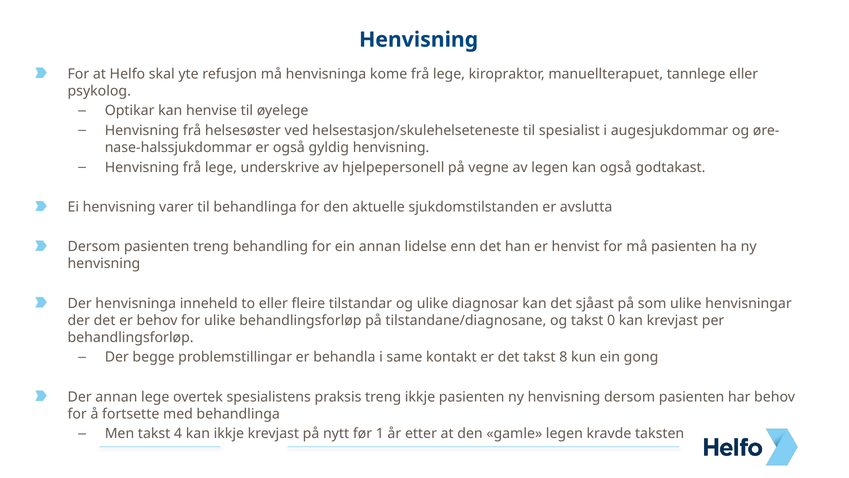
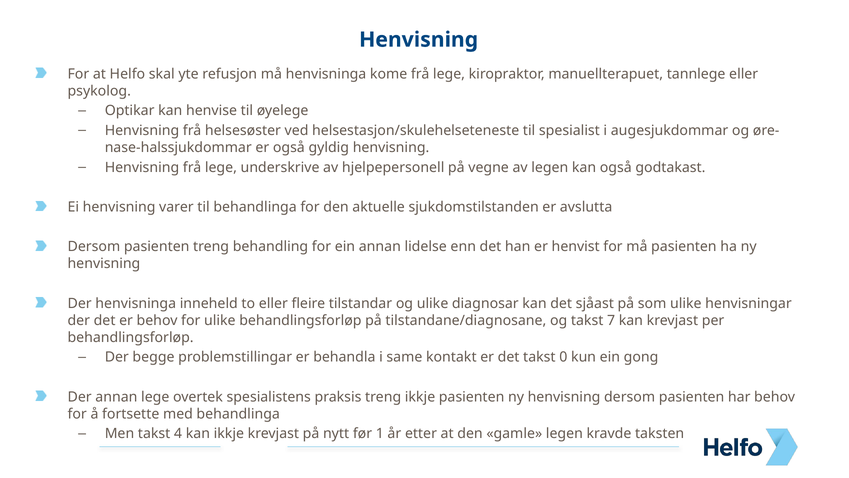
0: 0 -> 7 (611, 320)
8: 8 -> 0 (563, 357)
